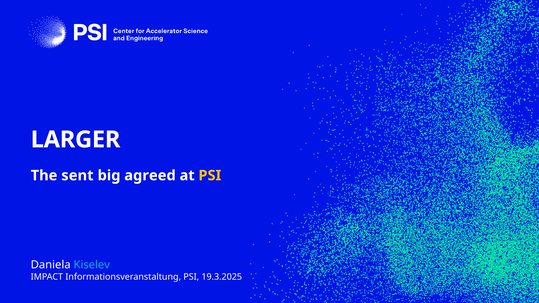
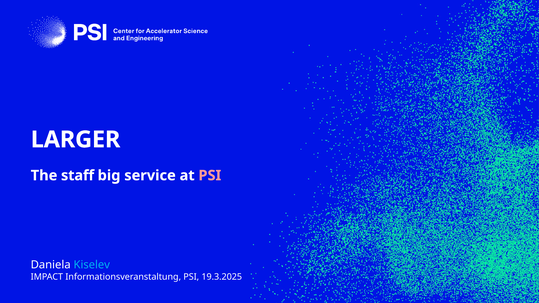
sent: sent -> staff (78, 176)
agreed: agreed -> service (150, 176)
PSI colour: yellow -> pink (210, 176)
